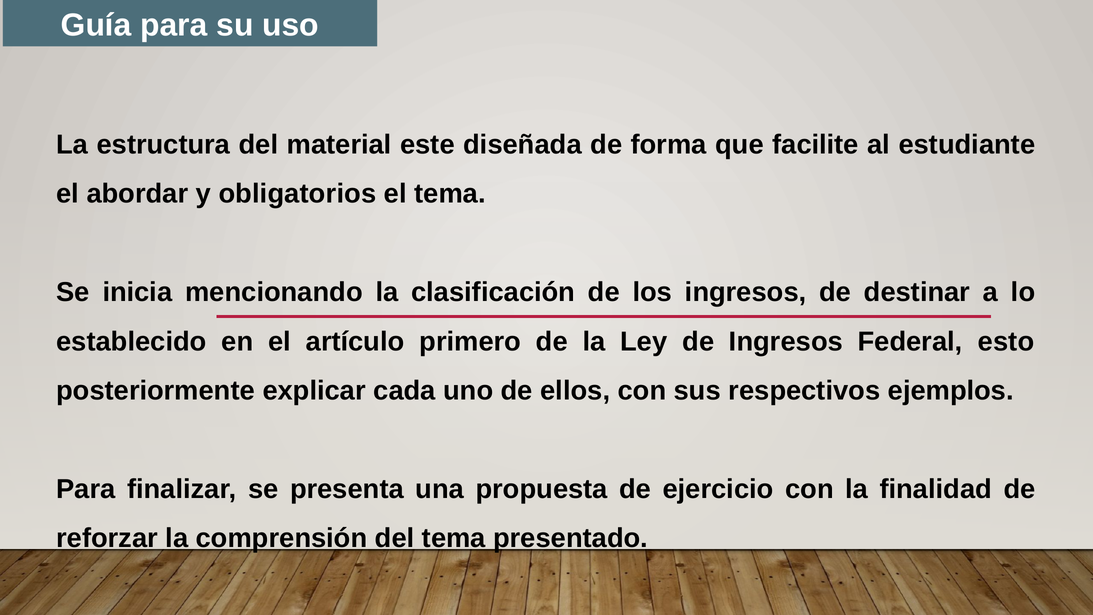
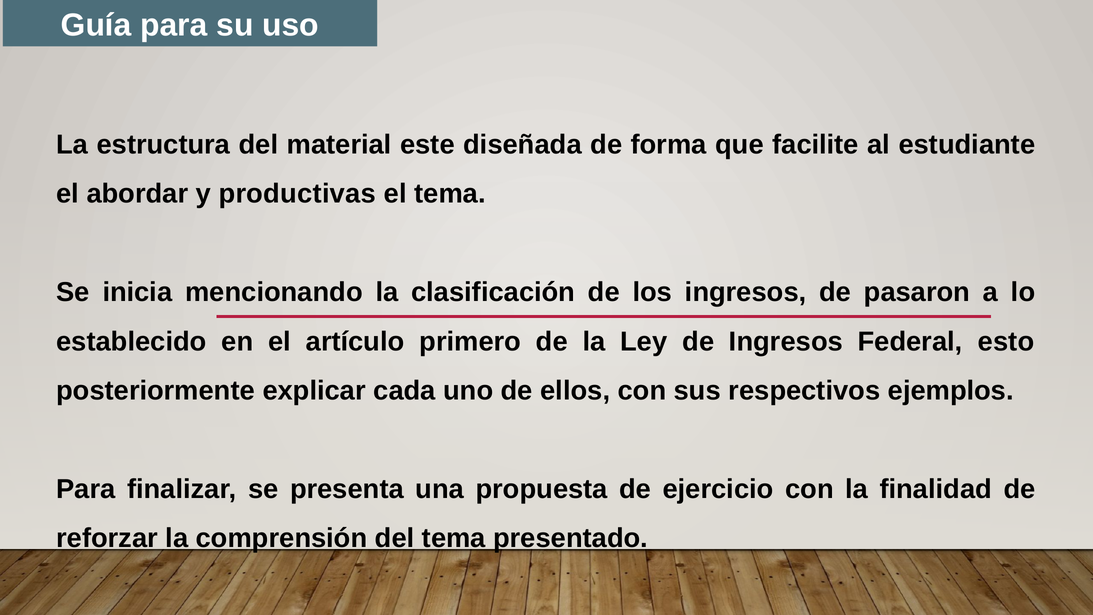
obligatorios: obligatorios -> productivas (297, 194)
destinar: destinar -> pasaron (917, 292)
